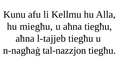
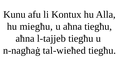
Kellmu: Kellmu -> Kontux (66, 14)
tal-nazzjon: tal-nazzjon -> tal-wieħed (64, 51)
